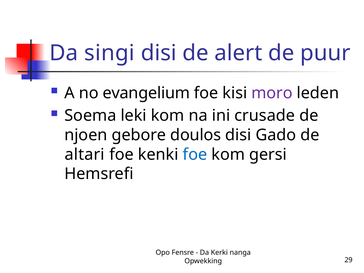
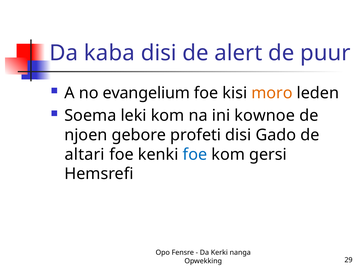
singi: singi -> kaba (109, 53)
moro colour: purple -> orange (272, 93)
crusade: crusade -> kownoe (265, 116)
doulos: doulos -> profeti (196, 135)
